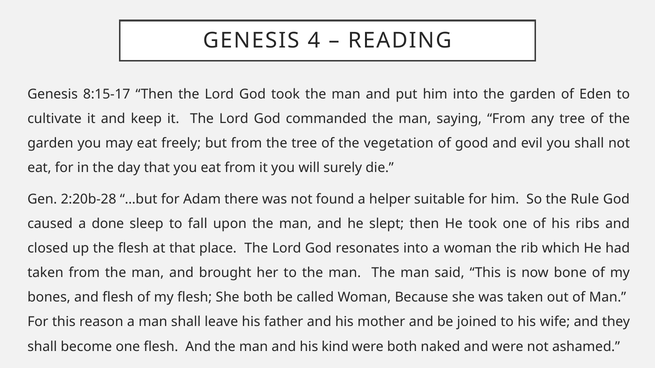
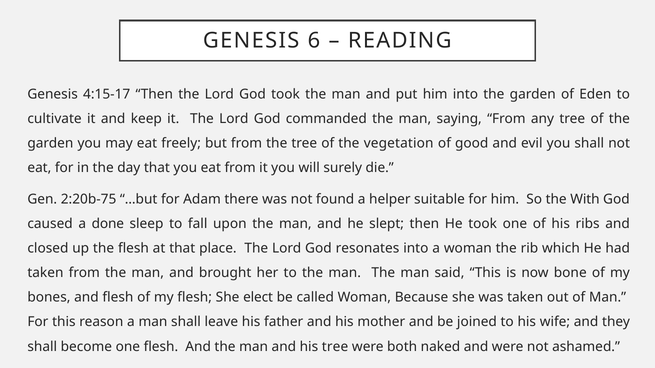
4: 4 -> 6 (314, 41)
8:15-17: 8:15-17 -> 4:15-17 (107, 94)
2:20b-28: 2:20b-28 -> 2:20b-75 (89, 200)
Rule: Rule -> With (585, 200)
She both: both -> elect (258, 298)
his kind: kind -> tree (335, 347)
